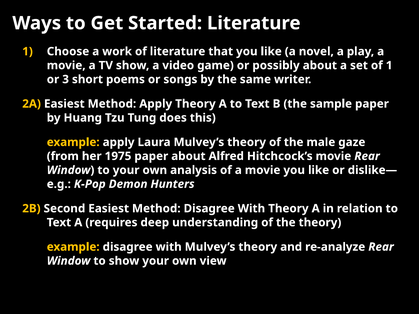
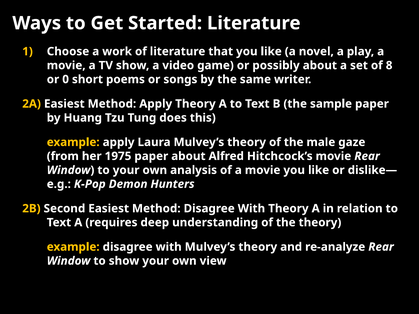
of 1: 1 -> 8 (389, 65)
3: 3 -> 0 (66, 79)
